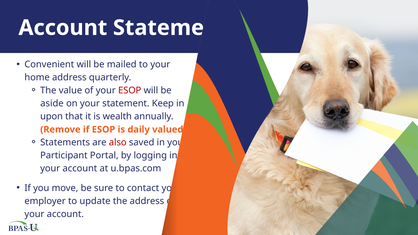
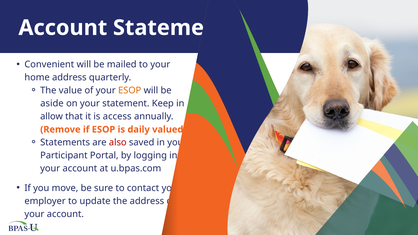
ESOP colour: red -> orange (130, 91)
upon: upon -> allow (52, 117)
wealth: wealth -> access (117, 117)
